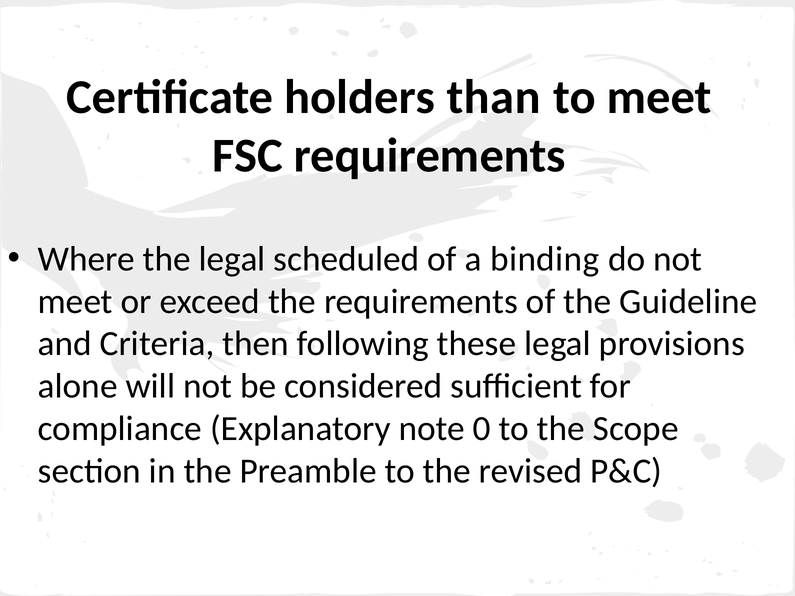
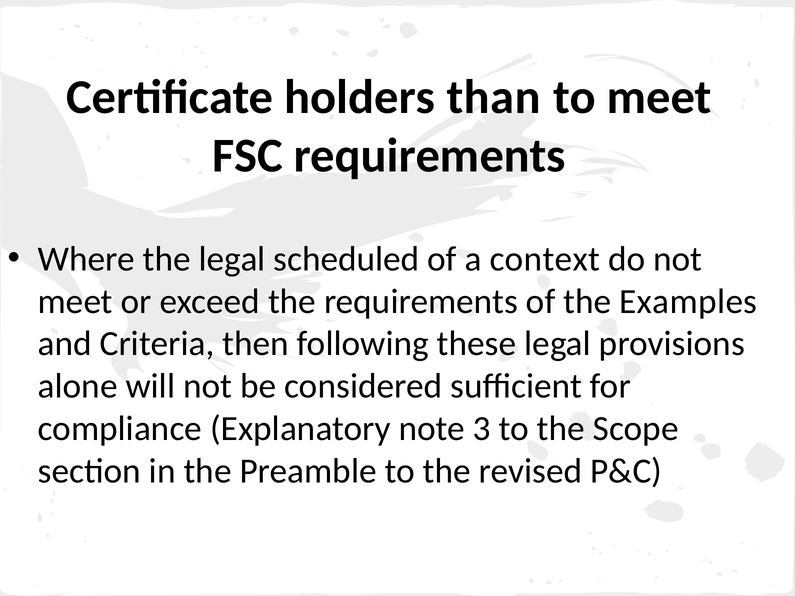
binding: binding -> context (545, 259)
Guideline: Guideline -> Examples (688, 302)
0: 0 -> 3 (482, 429)
